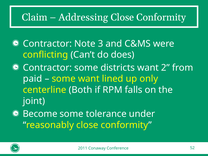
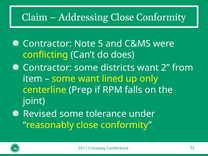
3: 3 -> 5 (101, 44)
paid: paid -> item (33, 79)
Both: Both -> Prep (80, 90)
Become: Become -> Revised (40, 114)
